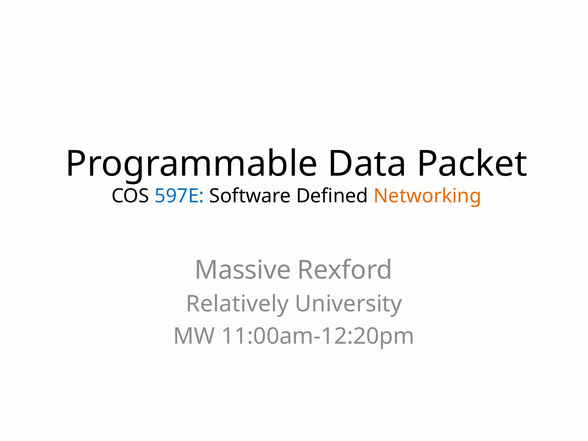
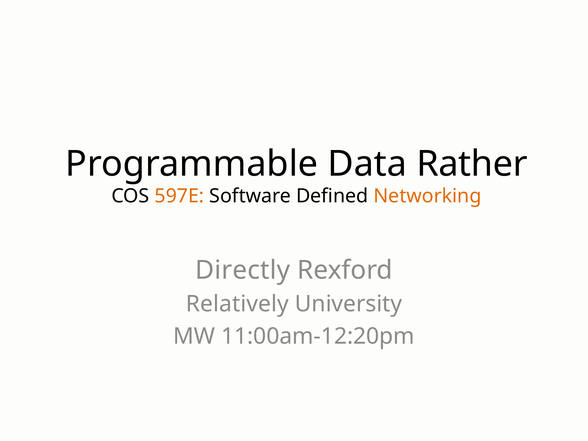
Packet: Packet -> Rather (472, 164)
597E colour: blue -> orange (179, 196)
Massive: Massive -> Directly (243, 270)
